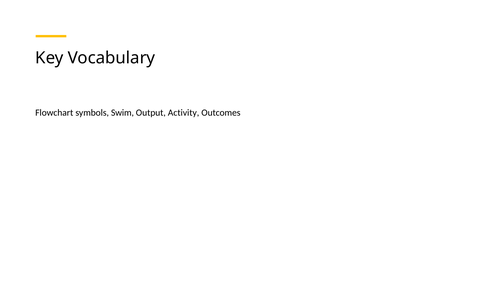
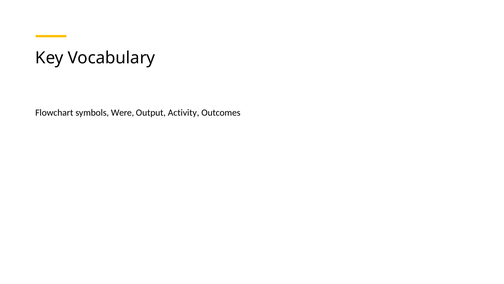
Swim: Swim -> Were (122, 112)
